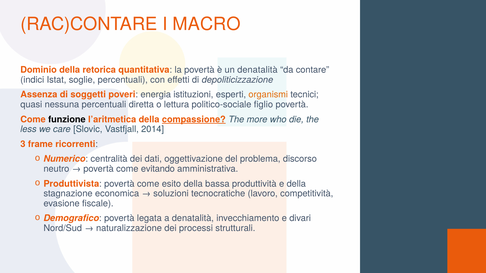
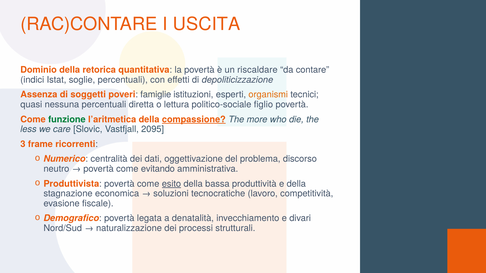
MACRO: MACRO -> USCITA (207, 24)
un denatalità: denatalità -> riscaldare (257, 70)
energia: energia -> famiglie (156, 95)
funzione colour: black -> green (67, 120)
2014: 2014 -> 2095 (153, 129)
esito underline: none -> present (171, 184)
